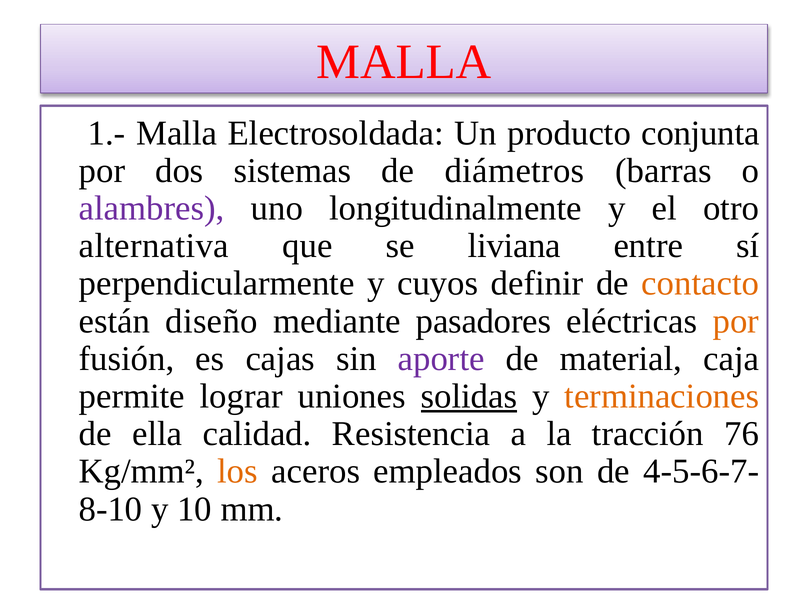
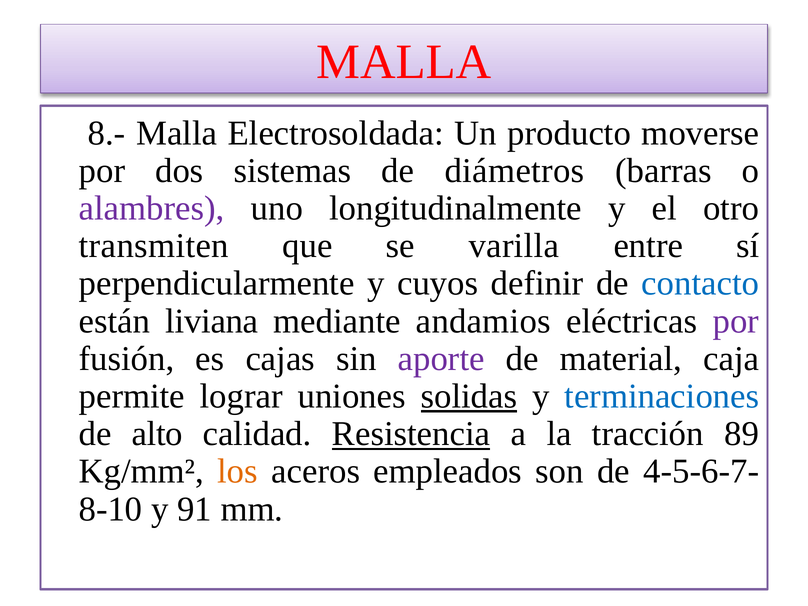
1.-: 1.- -> 8.- (107, 133)
conjunta: conjunta -> moverse (700, 133)
alternativa: alternativa -> transmiten (154, 246)
liviana: liviana -> varilla (514, 246)
contacto colour: orange -> blue (700, 283)
diseño: diseño -> liviana (212, 321)
pasadores: pasadores -> andamios (483, 321)
por colour: orange -> purple (736, 321)
terminaciones colour: orange -> blue (662, 396)
ella: ella -> alto (157, 434)
Resistencia underline: none -> present (411, 434)
76: 76 -> 89 (742, 434)
10: 10 -> 91 (194, 509)
